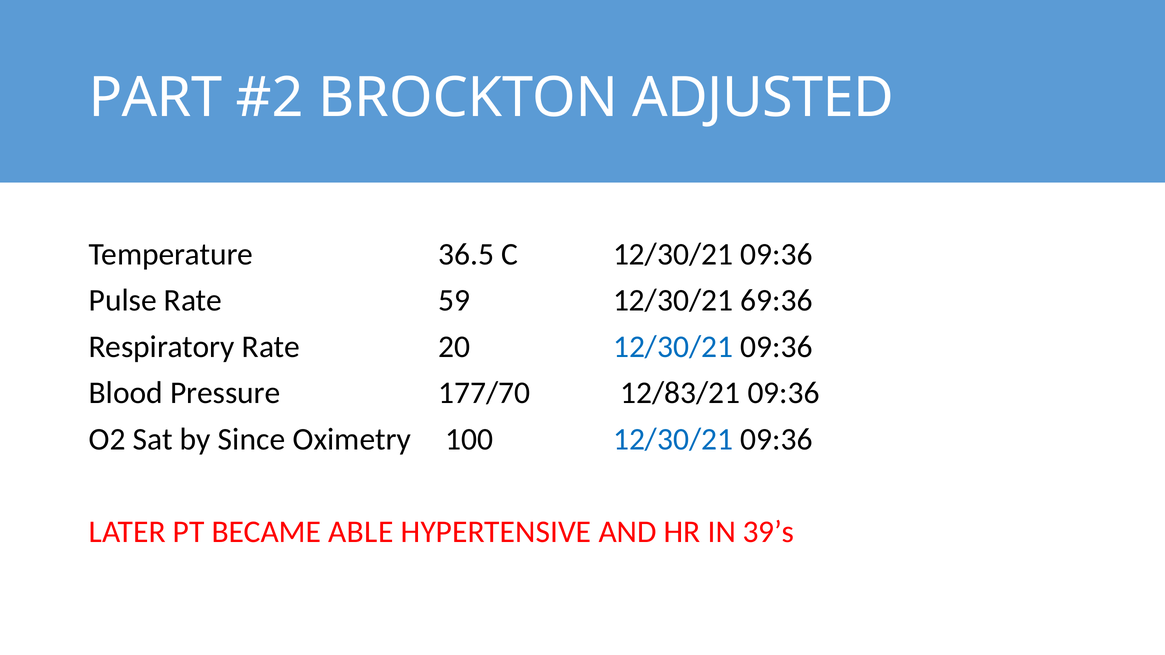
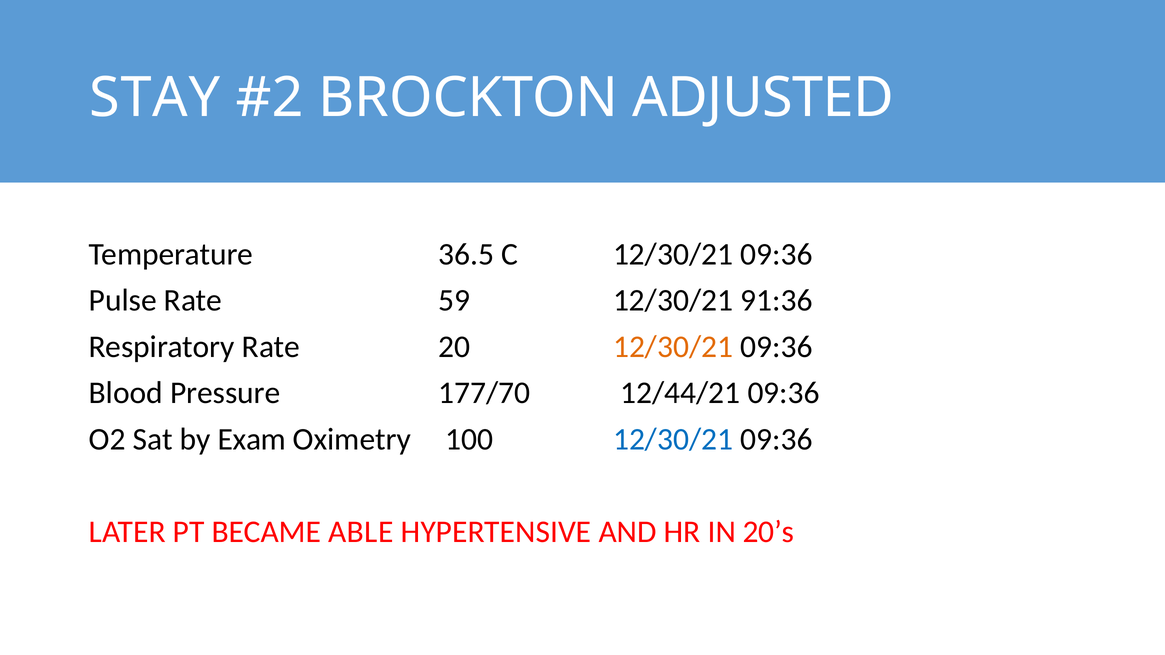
PART: PART -> STAY (155, 98)
69:36: 69:36 -> 91:36 (777, 301)
12/30/21 colour: blue -> orange (673, 347)
12/83/21: 12/83/21 -> 12/44/21 (680, 393)
Since: Since -> Exam (252, 439)
39’s: 39’s -> 20’s (768, 532)
